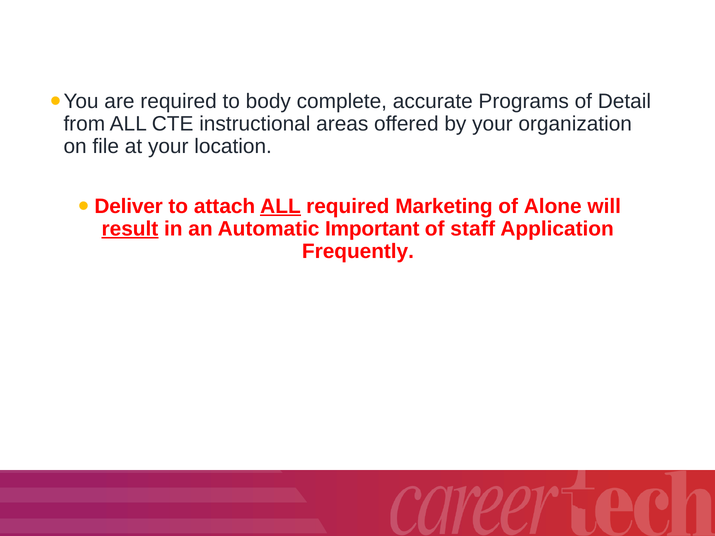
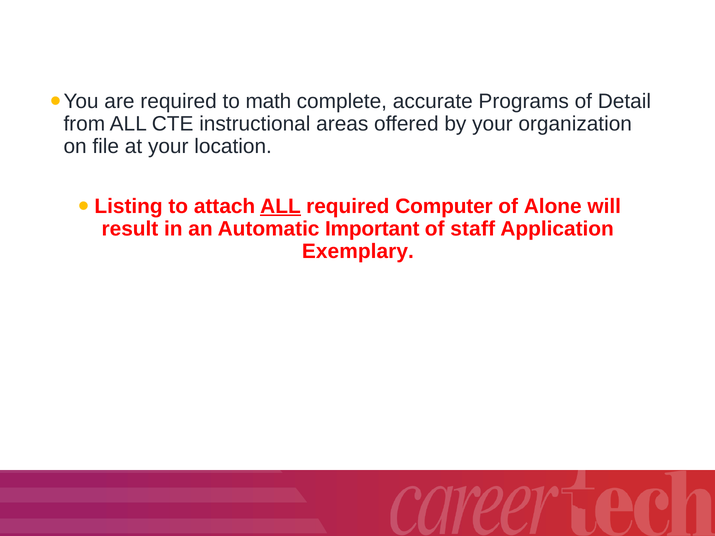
body: body -> math (268, 101)
Deliver: Deliver -> Listing (129, 206)
Marketing: Marketing -> Computer (444, 206)
result underline: present -> none (130, 229)
Frequently: Frequently -> Exemplary (358, 252)
